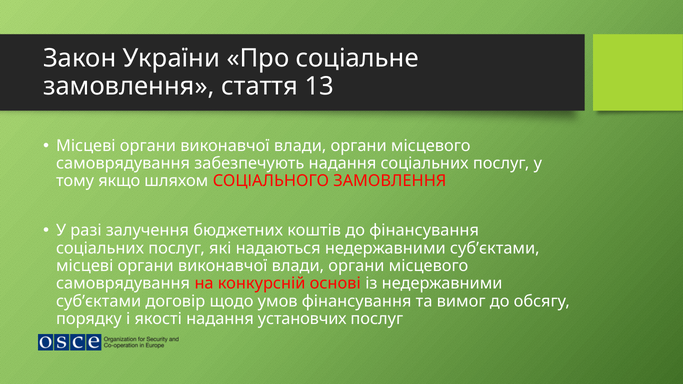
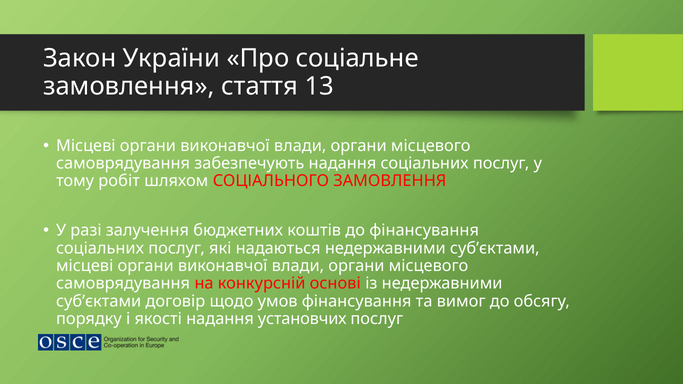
якщо: якщо -> робіт (119, 181)
